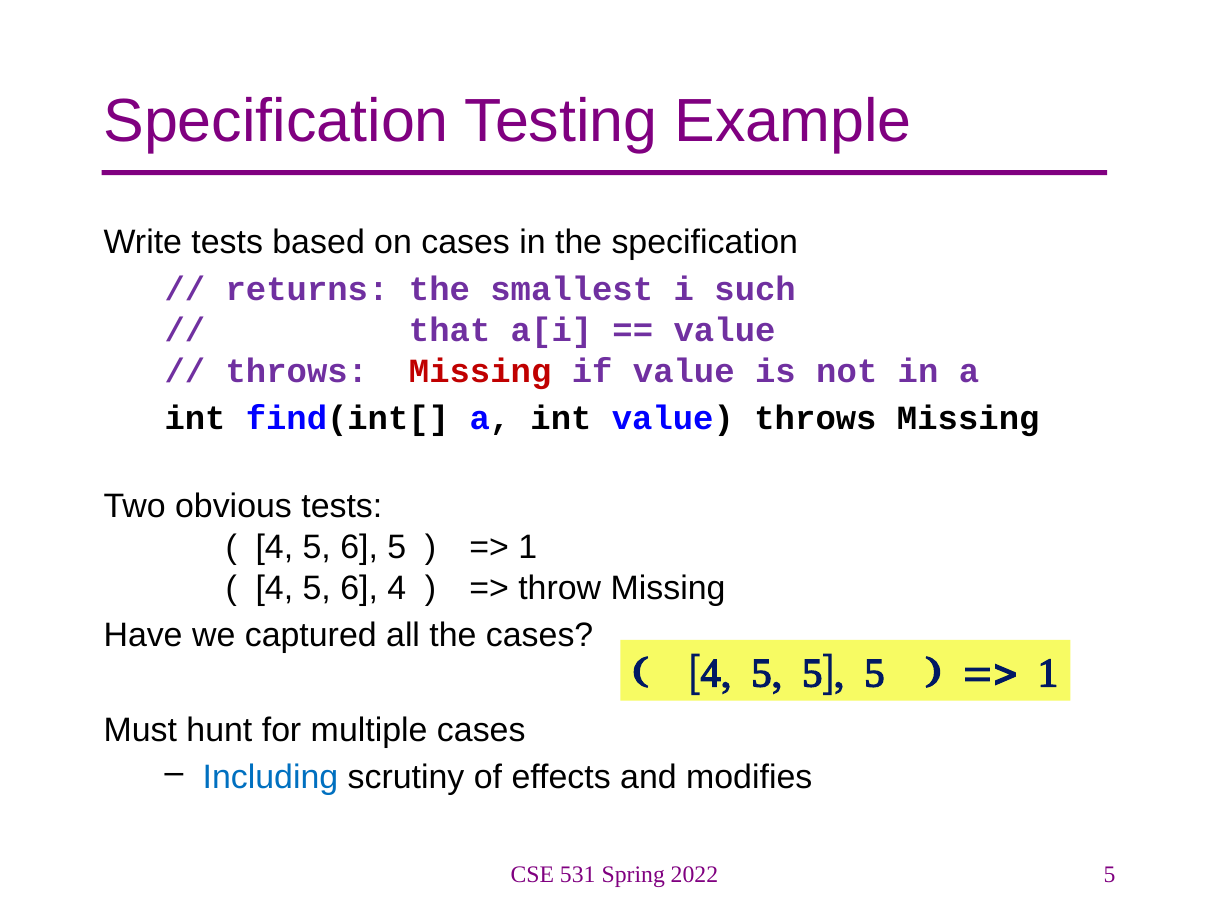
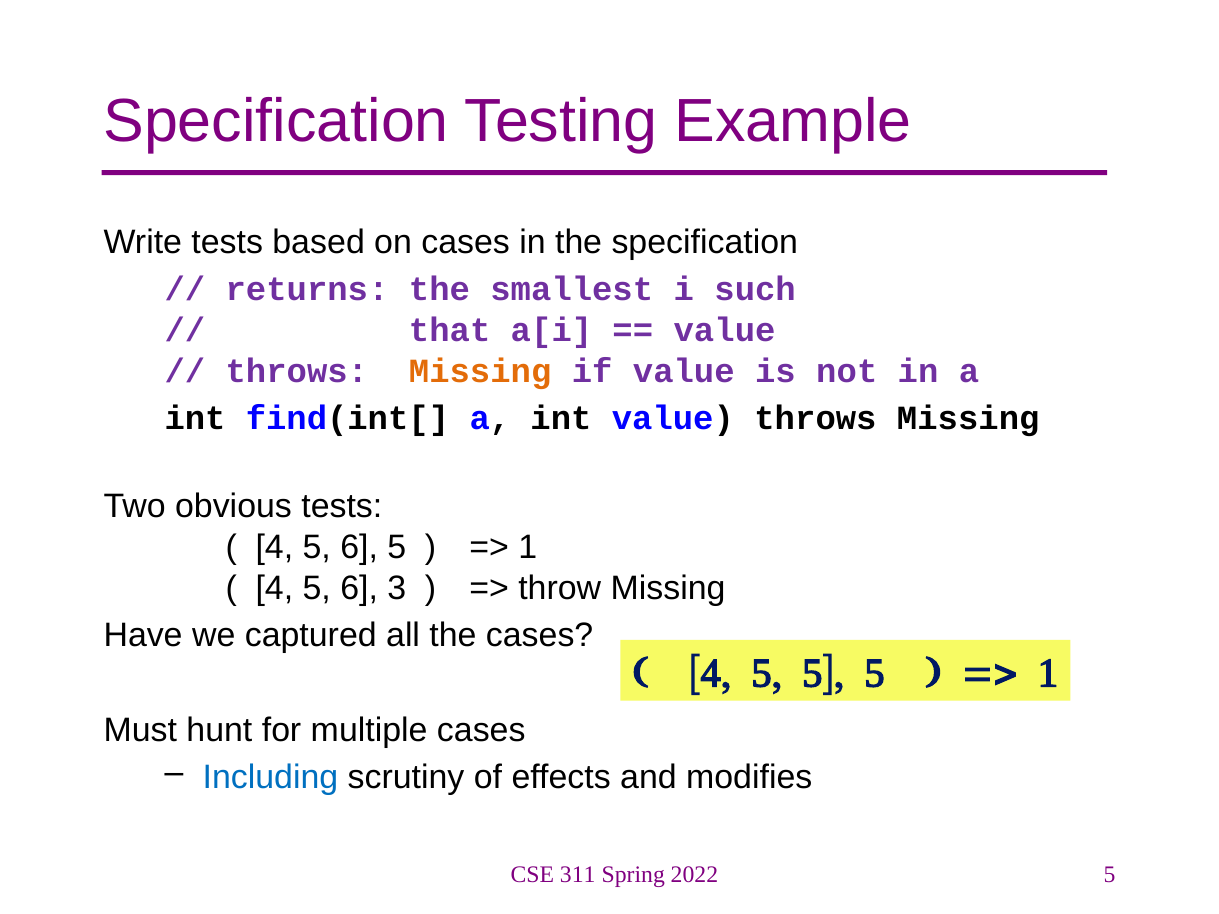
Missing colour: red -> orange (480, 371)
6 4: 4 -> 3 (397, 588)
531: 531 -> 311 (578, 875)
